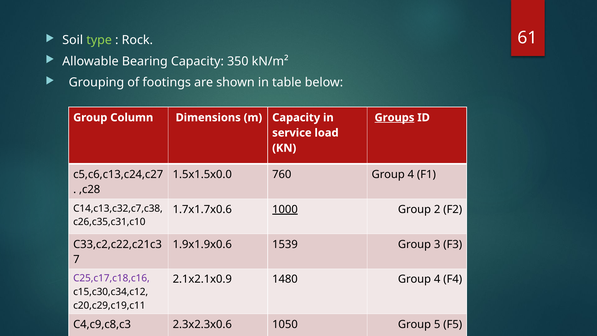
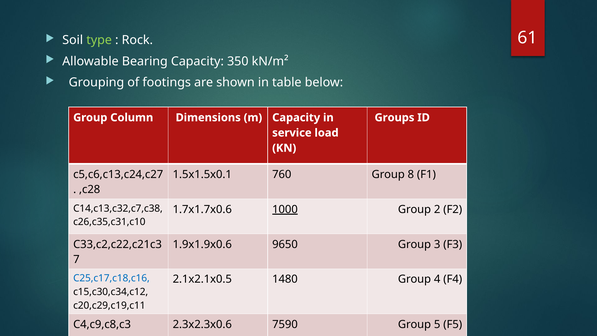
Groups underline: present -> none (394, 118)
1.5x1.5x0.0: 1.5x1.5x0.0 -> 1.5x1.5x0.1 (202, 174)
760 Group 4: 4 -> 8 (411, 174)
1539: 1539 -> 9650 (285, 244)
C25,c17,c18,c16 colour: purple -> blue (111, 278)
2.1x2.1x0.9: 2.1x2.1x0.9 -> 2.1x2.1x0.5 (202, 279)
1050: 1050 -> 7590 (285, 324)
